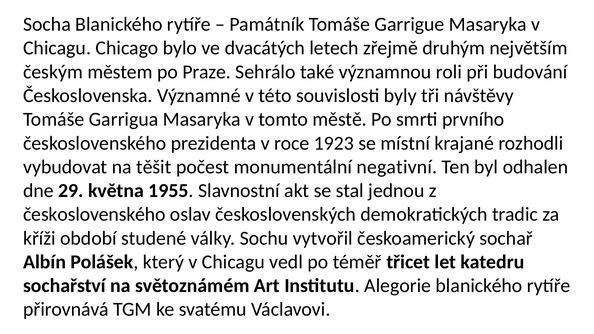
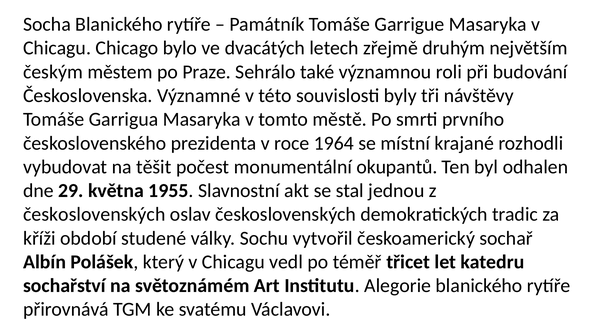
1923: 1923 -> 1964 (334, 143)
negativní: negativní -> okupantů (397, 167)
československého: československého -> československých (94, 214)
